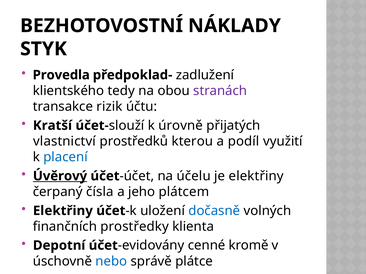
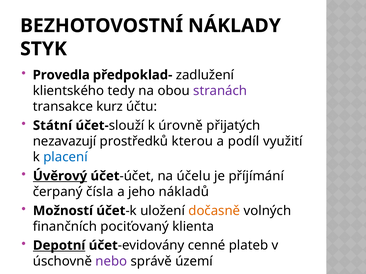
rizik: rizik -> kurz (110, 107)
Kratší: Kratší -> Státní (52, 126)
vlastnictví: vlastnictví -> nezavazují (65, 142)
je elektřiny: elektřiny -> příjímání (256, 176)
plátcem: plátcem -> nákladů (184, 192)
Elektřiny: Elektřiny -> Možností (63, 211)
dočasně colour: blue -> orange (214, 211)
prostředky: prostředky -> pociťovaný (135, 227)
Depotní underline: none -> present (59, 246)
kromě: kromě -> plateb (249, 246)
nebo colour: blue -> purple (111, 262)
plátce: plátce -> území (194, 262)
